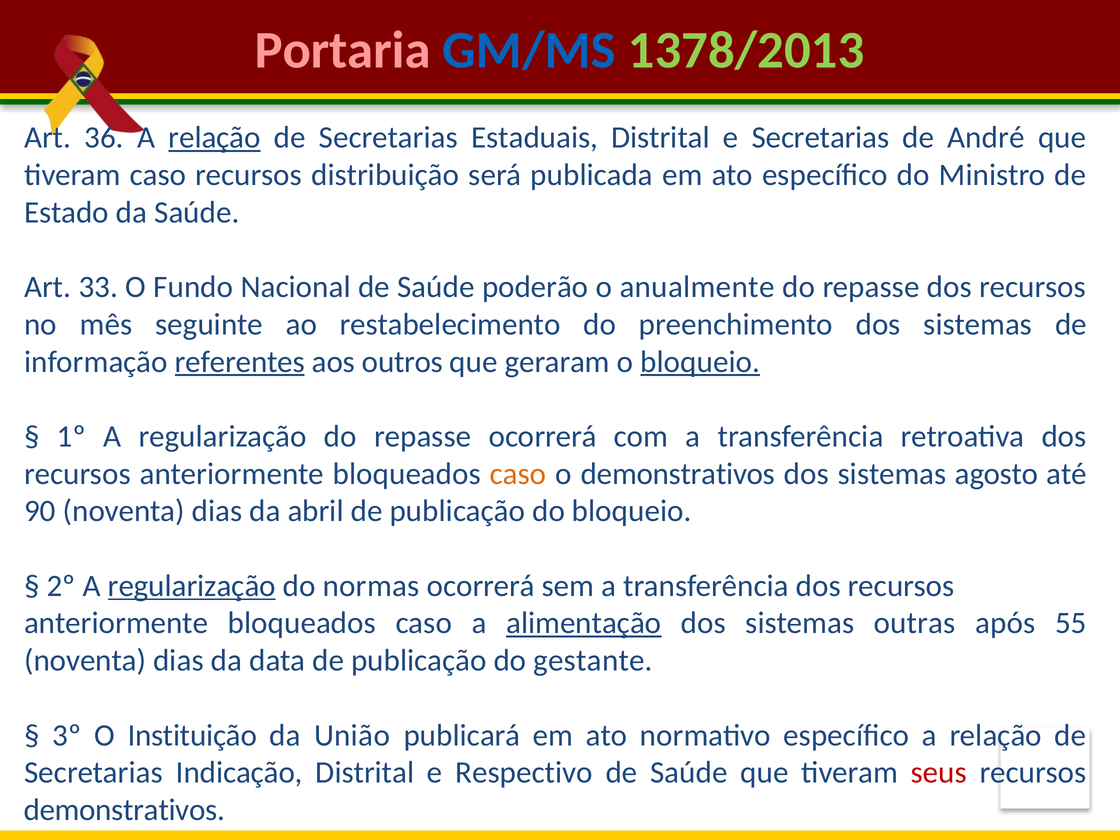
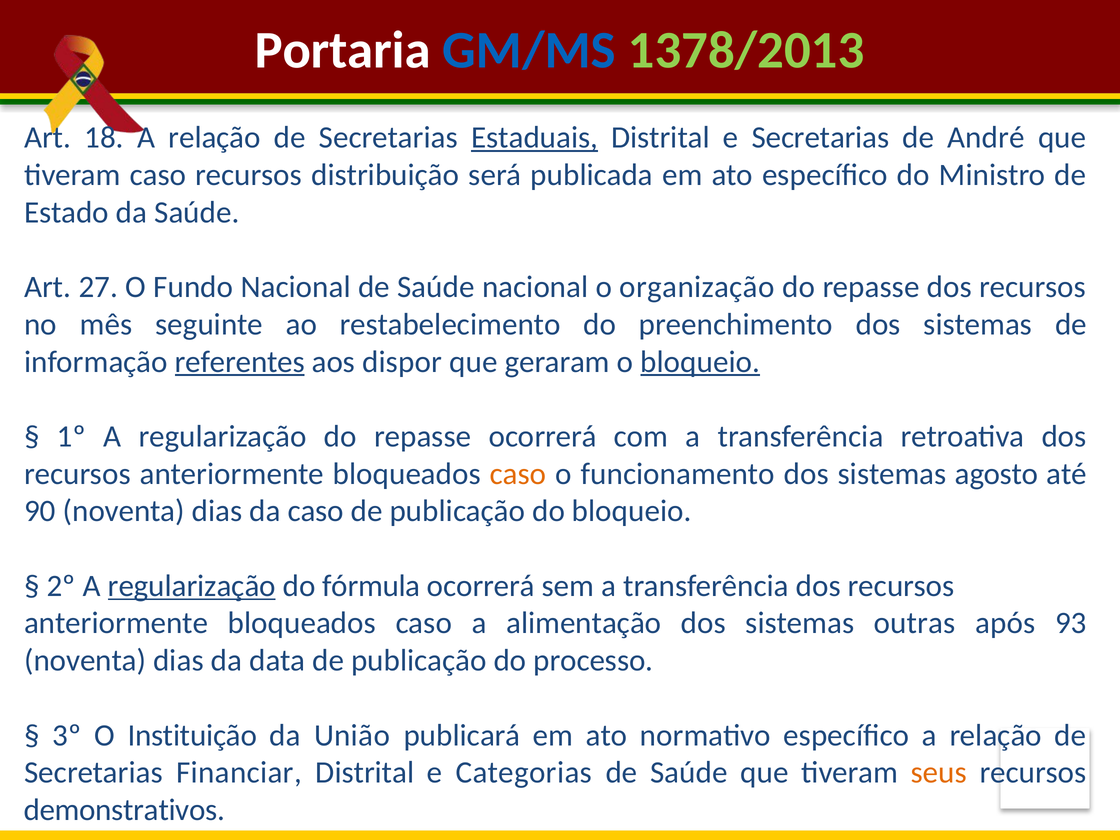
Portaria colour: pink -> white (343, 50)
36: 36 -> 18 (104, 138)
relação underline: present -> none (215, 138)
Estaduais underline: none -> present (535, 138)
33: 33 -> 27 (98, 287)
Saúde poderão: poderão -> nacional (535, 287)
anualmente: anualmente -> organização (697, 287)
outros: outros -> dispor (402, 362)
o demonstrativos: demonstrativos -> funcionamento (678, 474)
da abril: abril -> caso (316, 511)
normas: normas -> fórmula (371, 586)
alimentação underline: present -> none (584, 623)
55: 55 -> 93 (1071, 623)
gestante: gestante -> processo (593, 661)
Indicação: Indicação -> Financiar (239, 773)
Respectivo: Respectivo -> Categorias (524, 773)
seus colour: red -> orange (939, 773)
